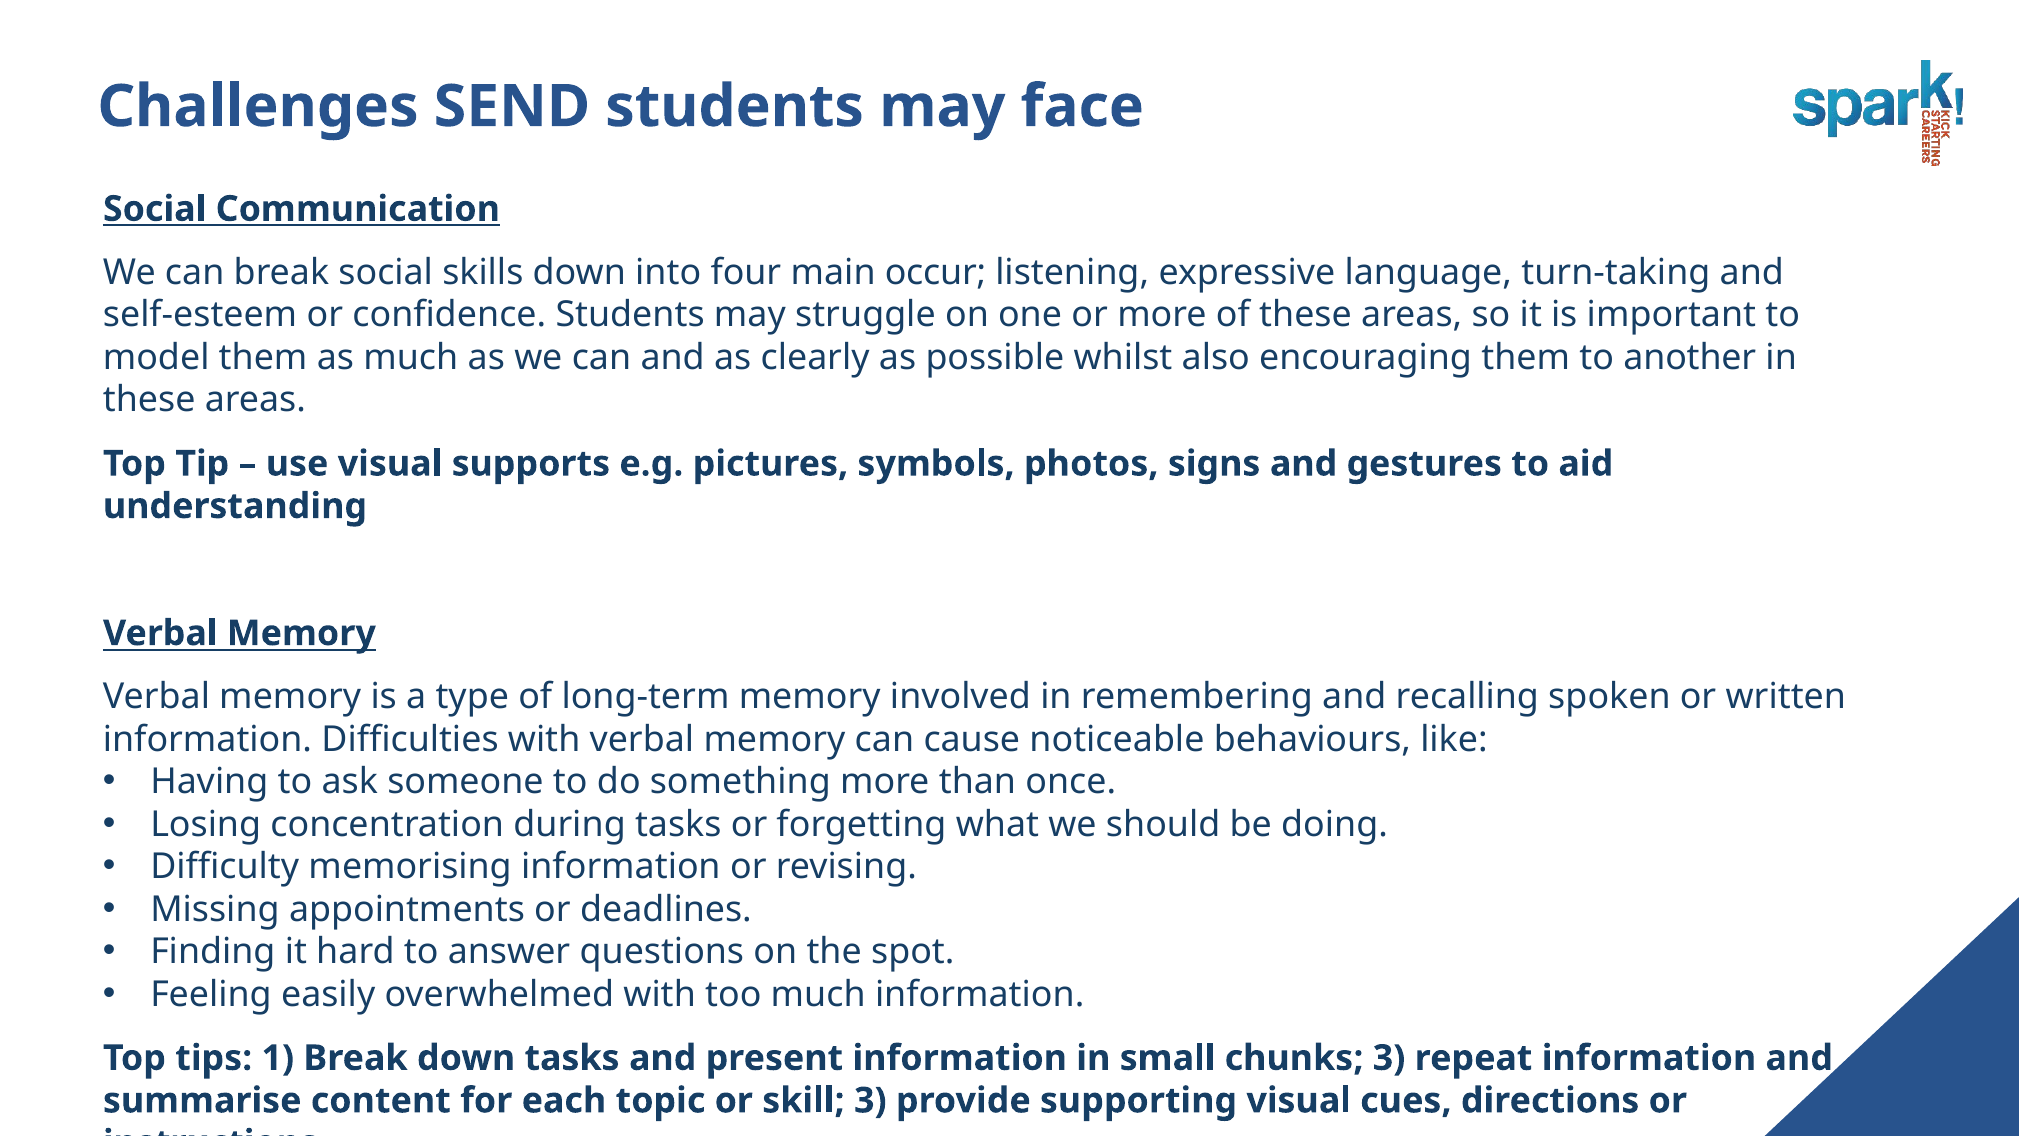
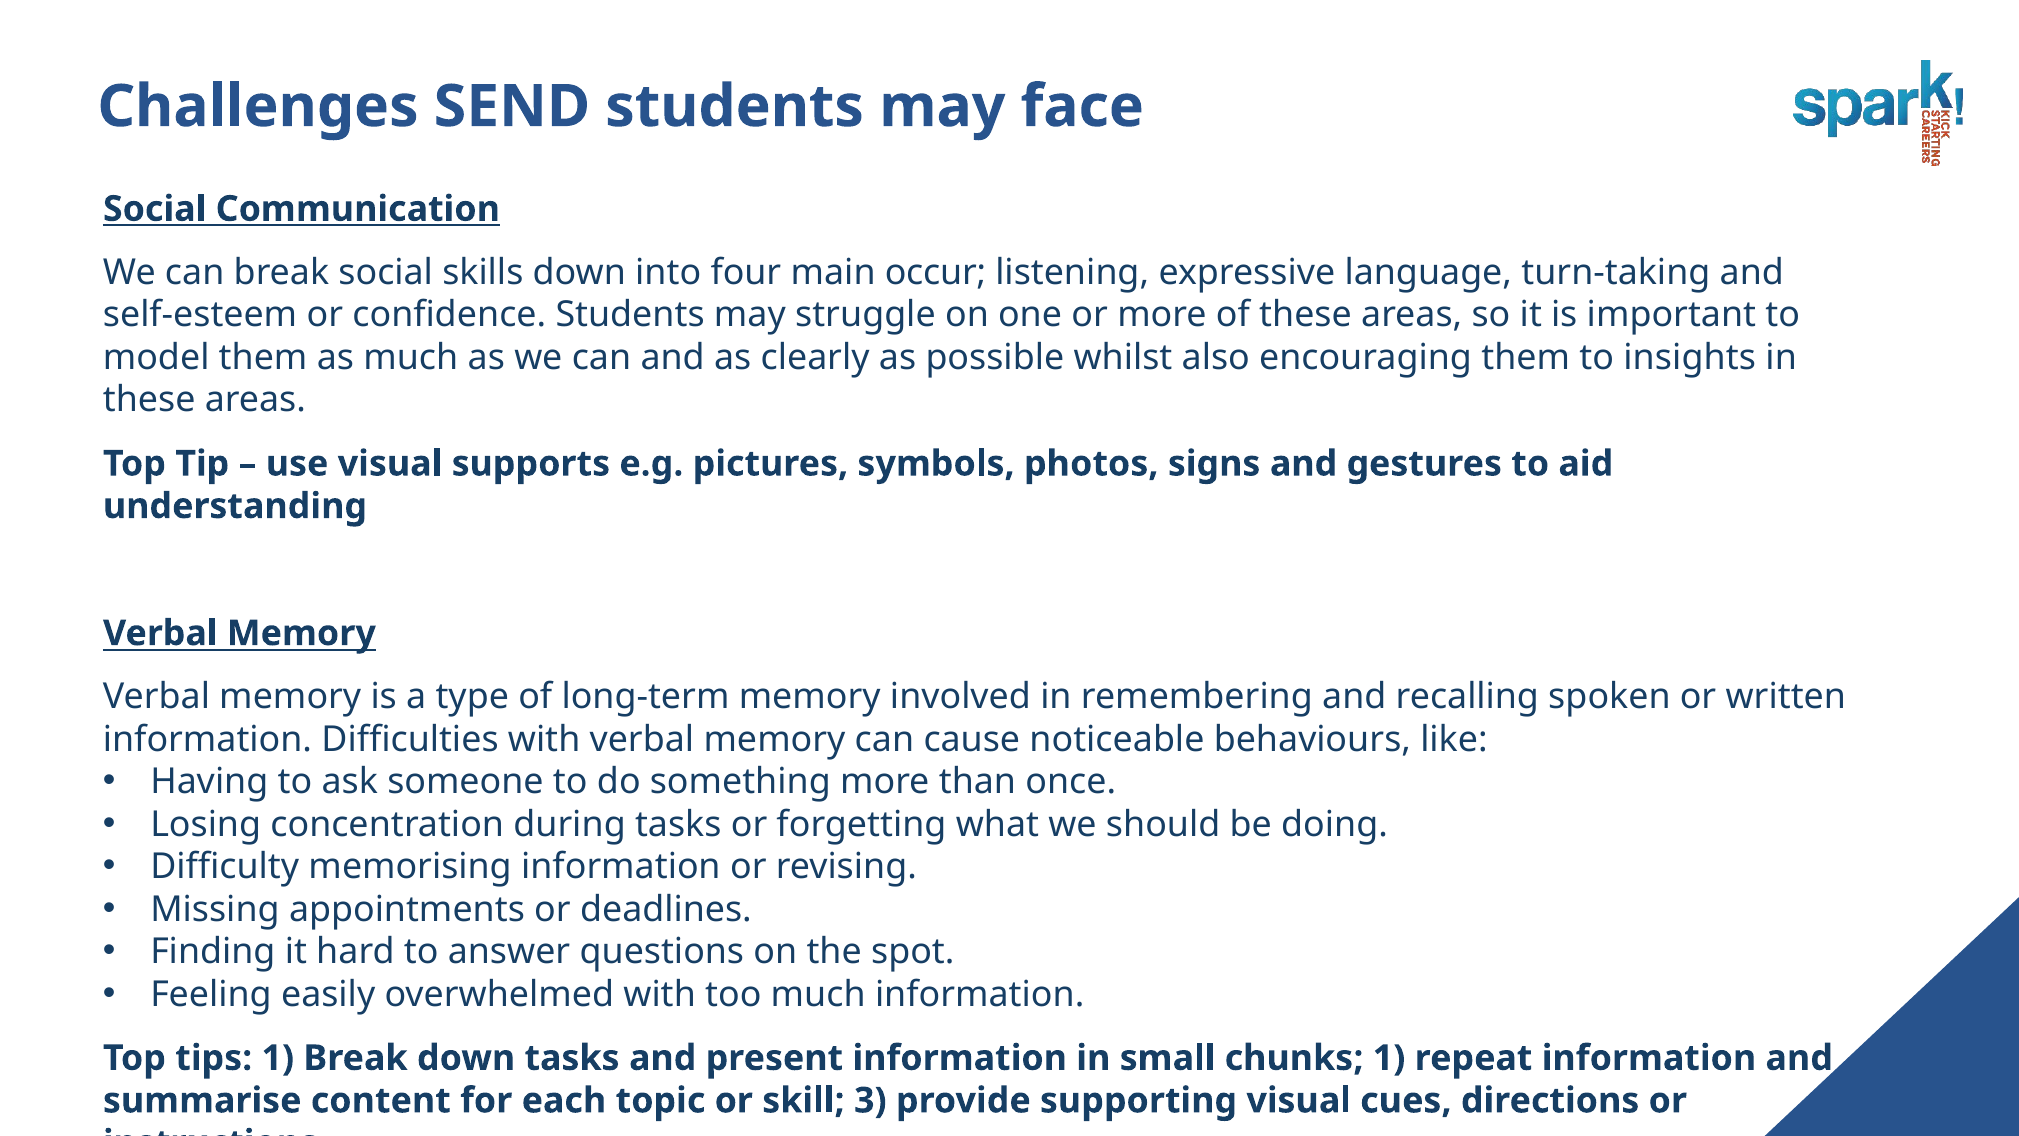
another: another -> insights (1690, 358)
chunks 3: 3 -> 1 (1389, 1058)
